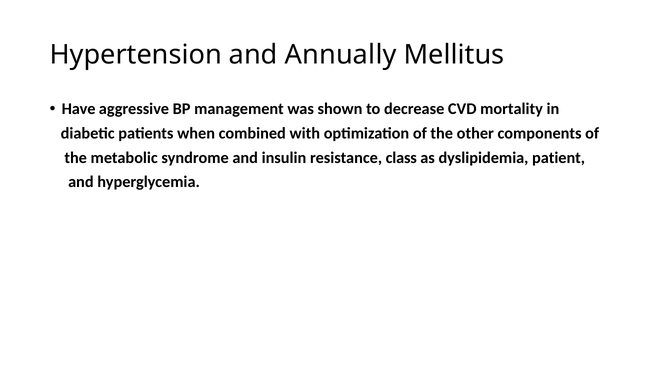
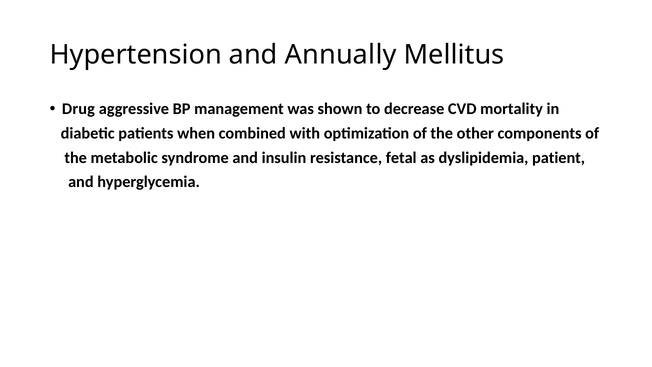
Have: Have -> Drug (78, 109)
class: class -> fetal (401, 158)
